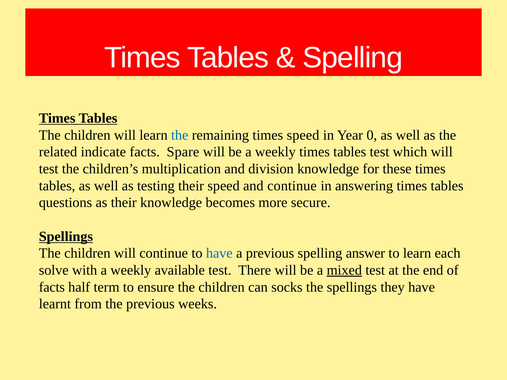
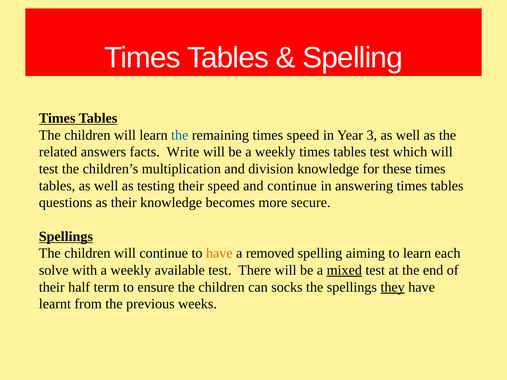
0: 0 -> 3 (372, 135)
indicate: indicate -> answers (103, 152)
Spare: Spare -> Write (183, 152)
have colour: blue -> orange (219, 253)
a previous: previous -> removed (270, 253)
answer: answer -> aiming (365, 253)
facts: facts -> their (52, 287)
they underline: none -> present (393, 287)
